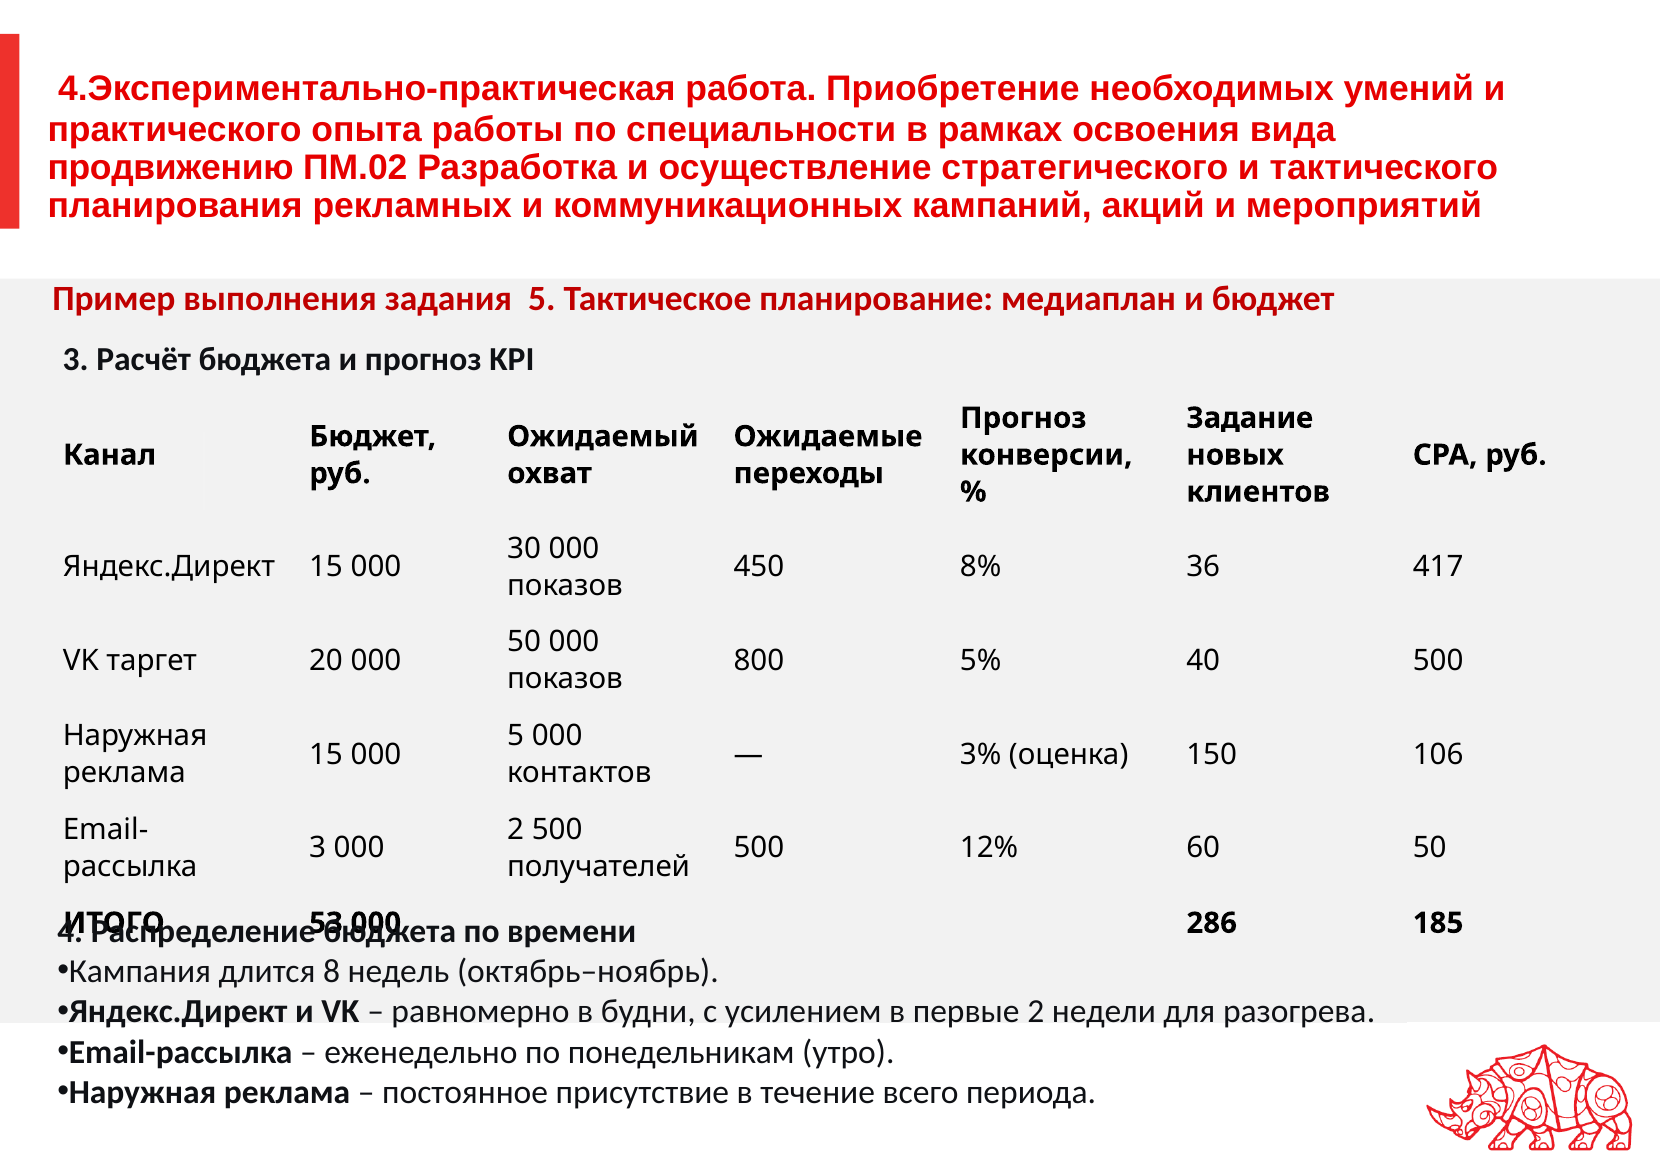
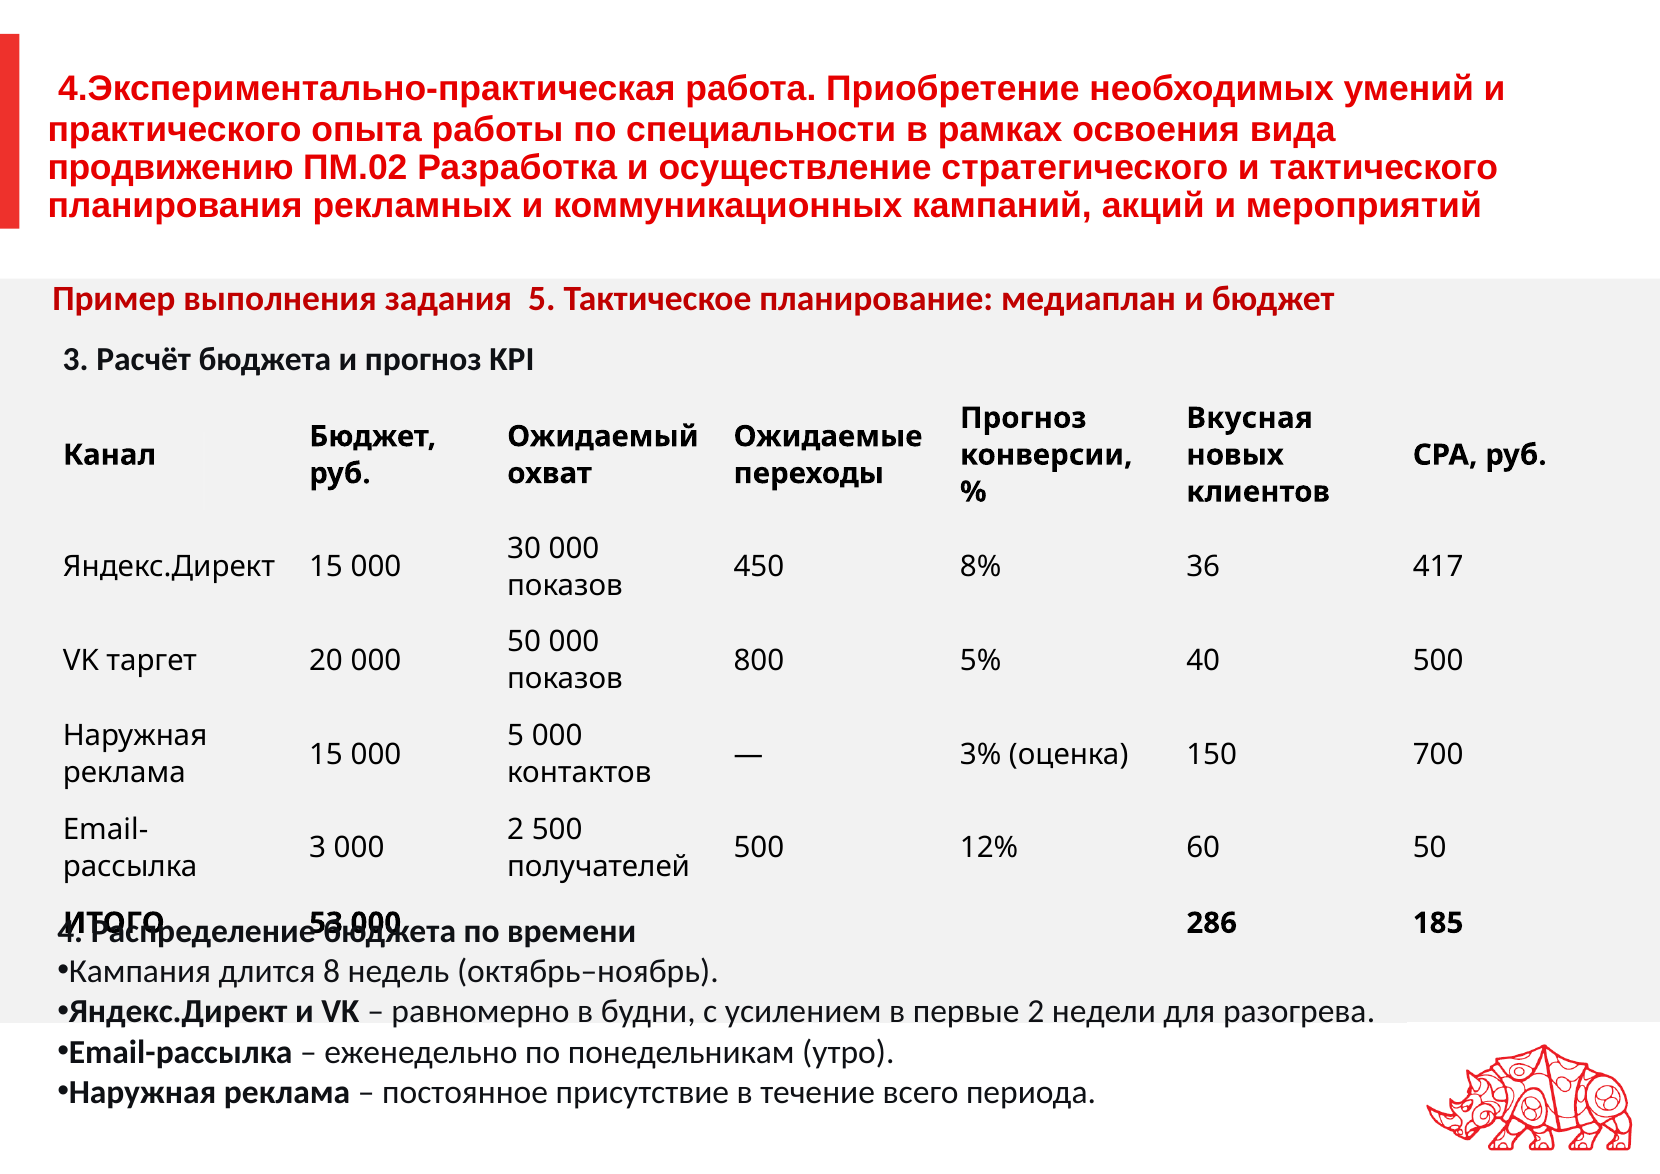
Задание: Задание -> Вкусная (1250, 418)
106: 106 -> 700 (1438, 754)
